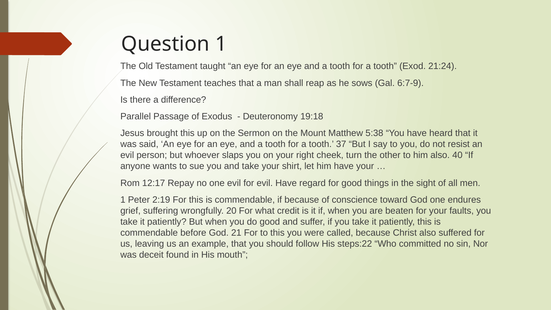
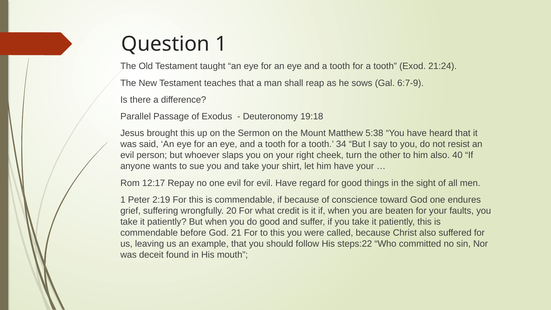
37: 37 -> 34 (341, 144)
